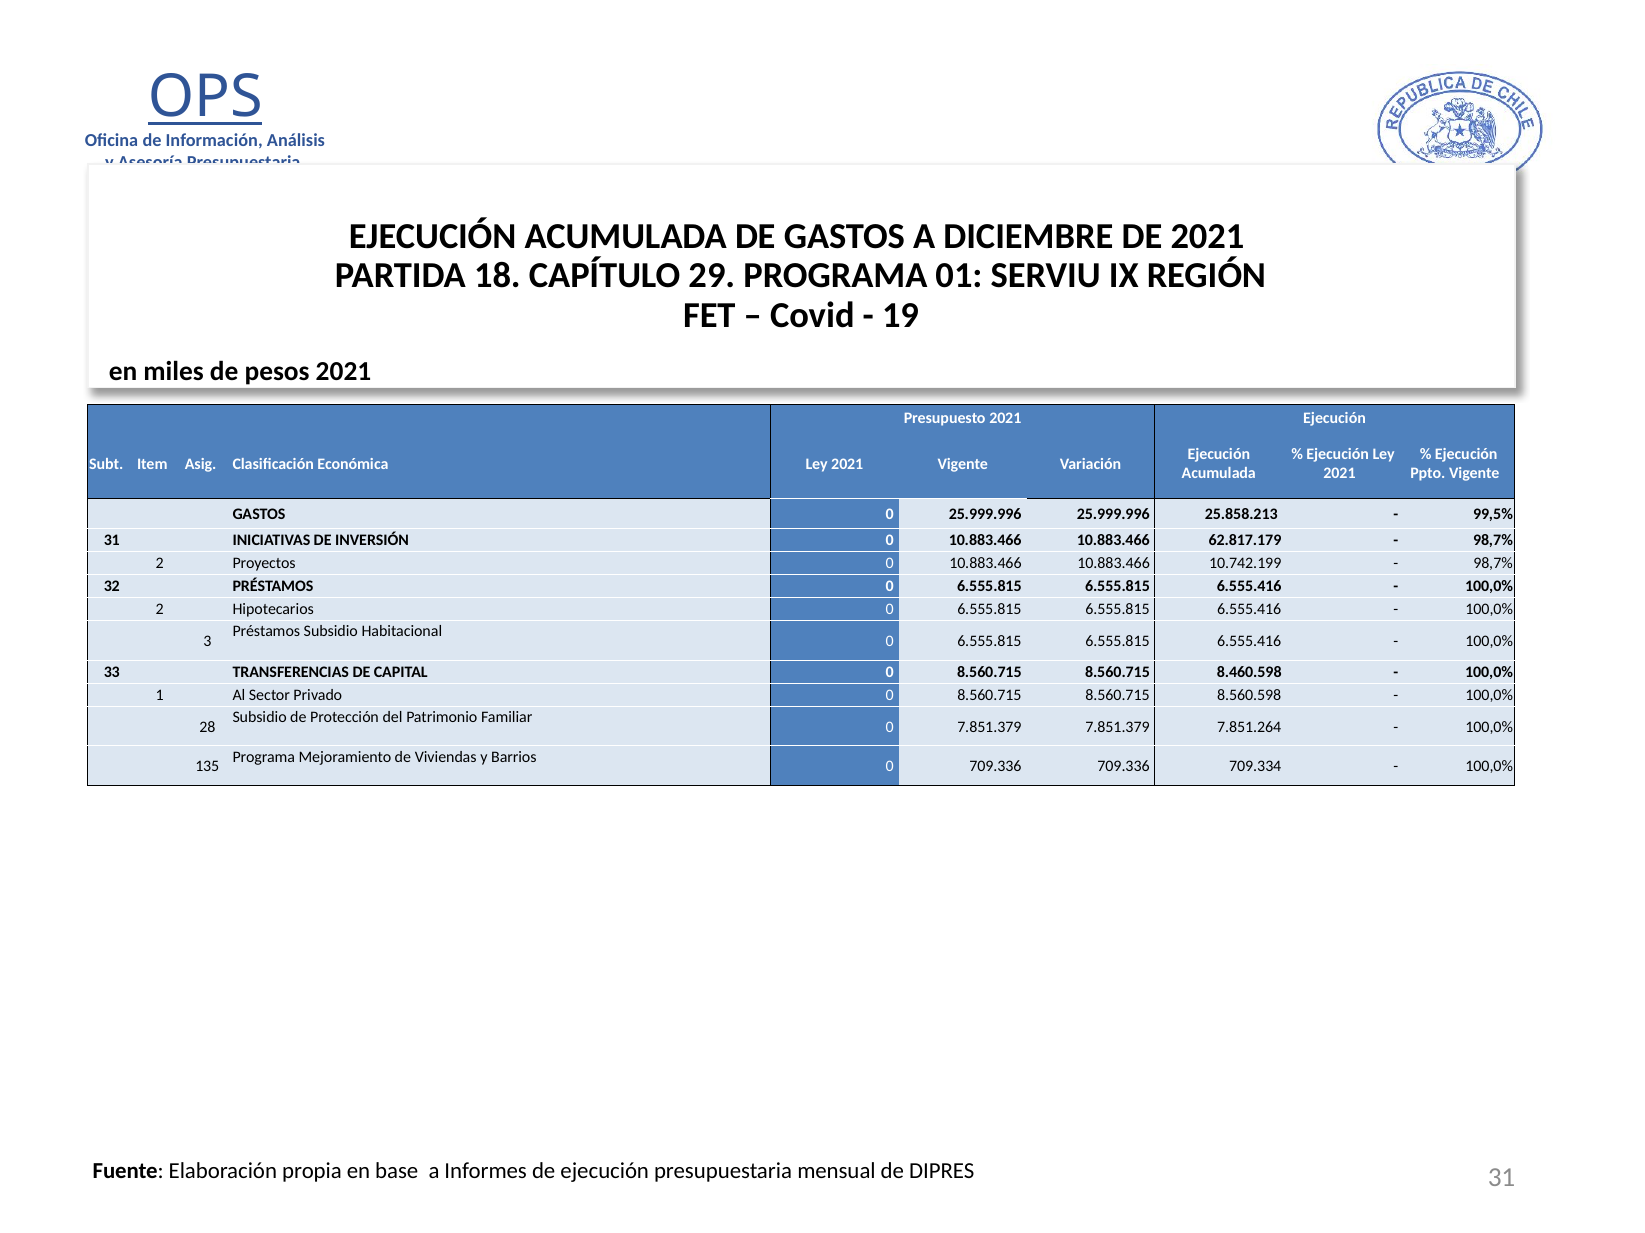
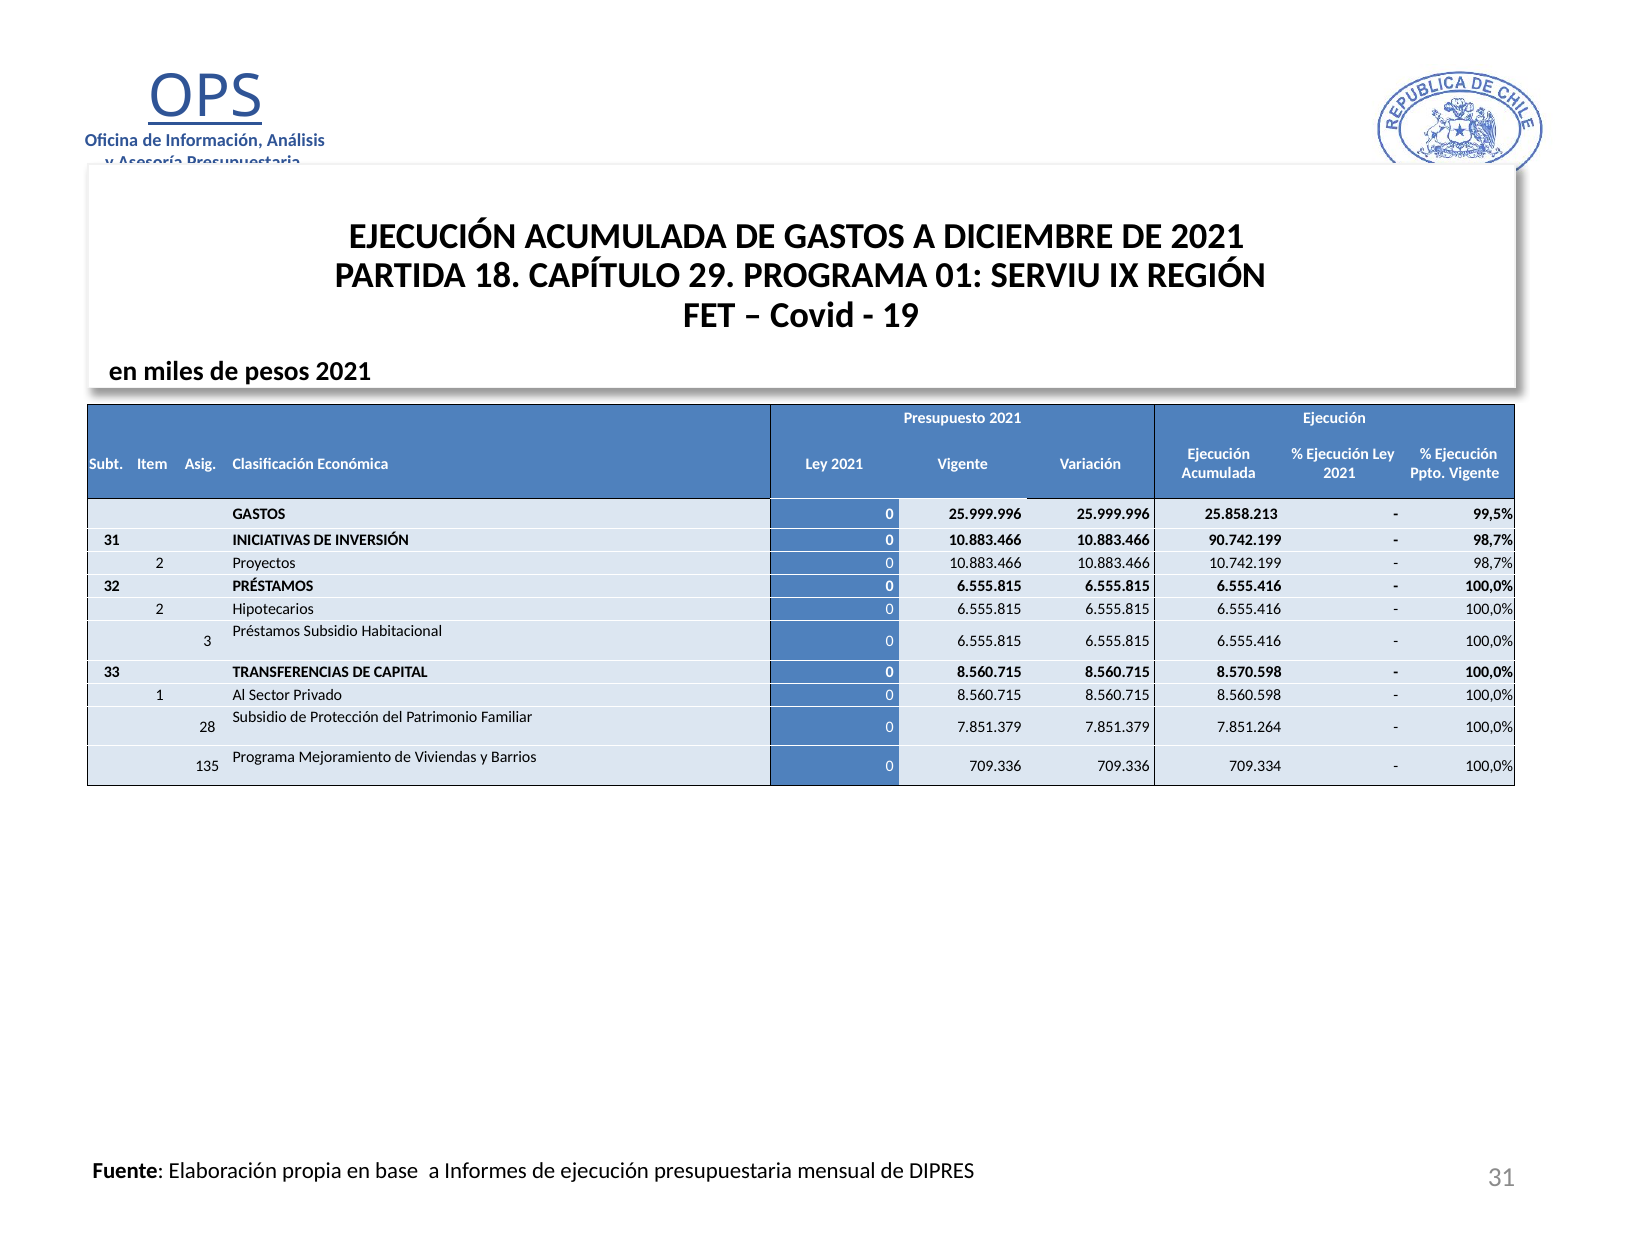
62.817.179: 62.817.179 -> 90.742.199 (1245, 541)
8.460.598: 8.460.598 -> 8.570.598 (1249, 673)
